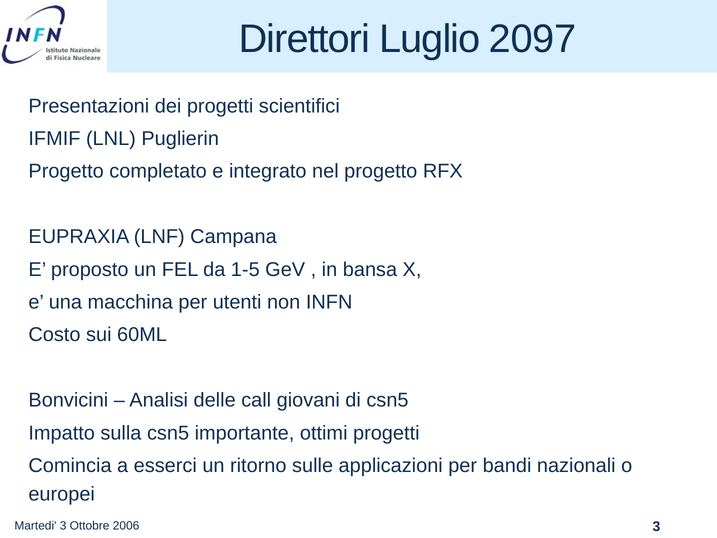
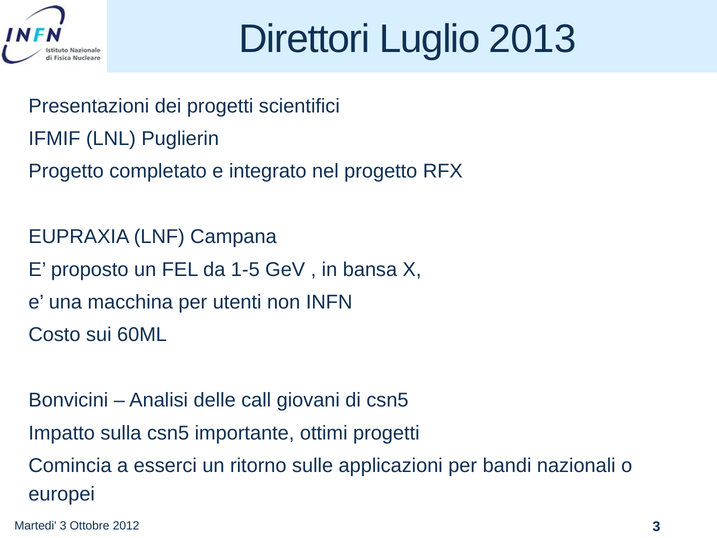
2097: 2097 -> 2013 (532, 39)
2006: 2006 -> 2012 (126, 526)
